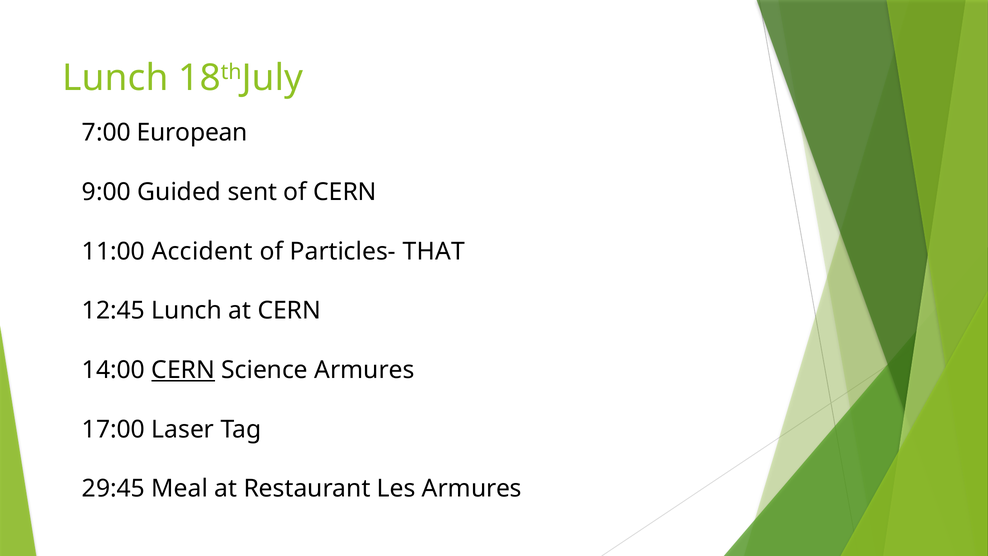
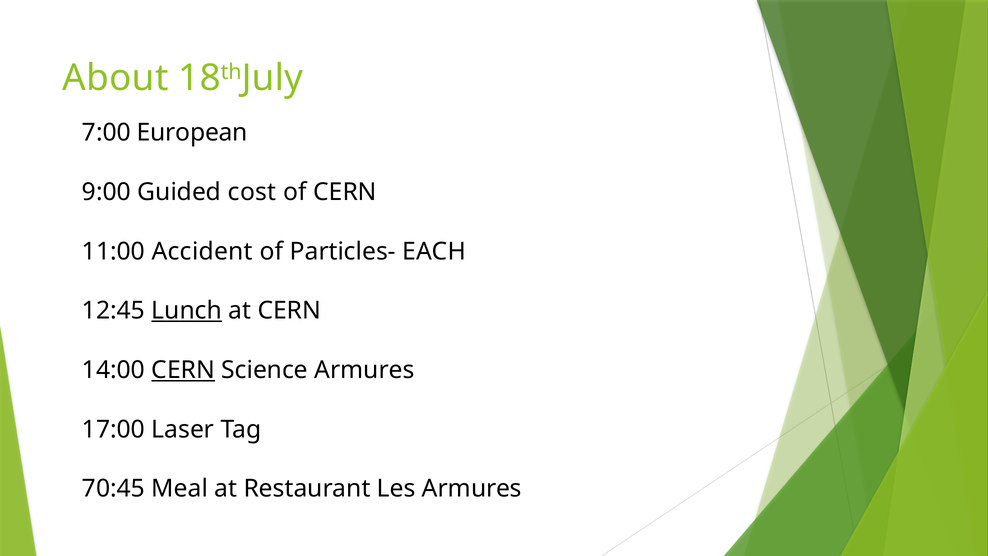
Lunch: Lunch -> About (115, 78)
sent: sent -> cost (252, 192)
THAT: THAT -> EACH (434, 251)
Lunch underline: none -> present (187, 311)
29:45: 29:45 -> 70:45 (113, 488)
